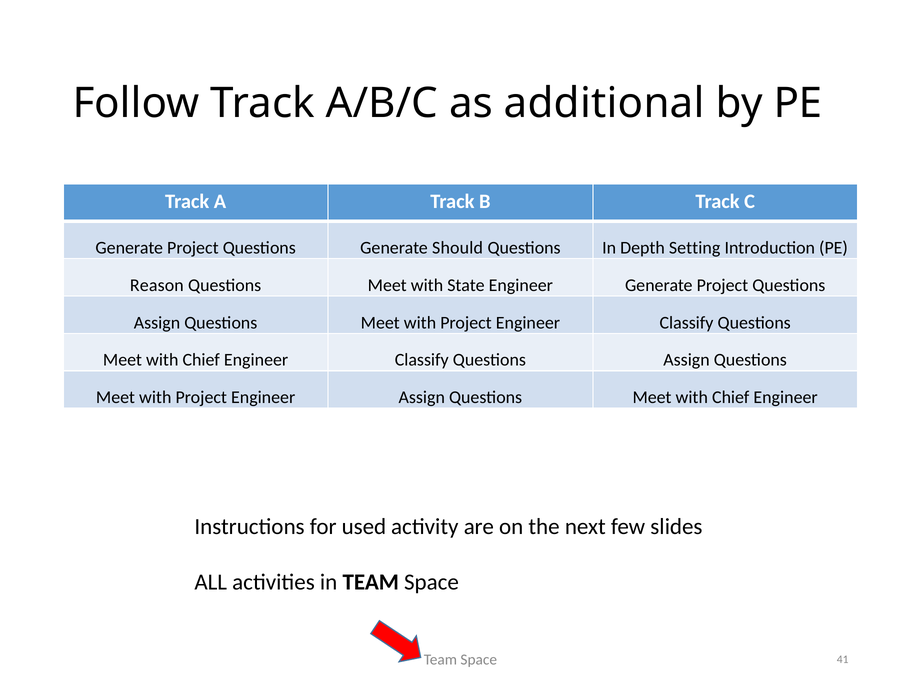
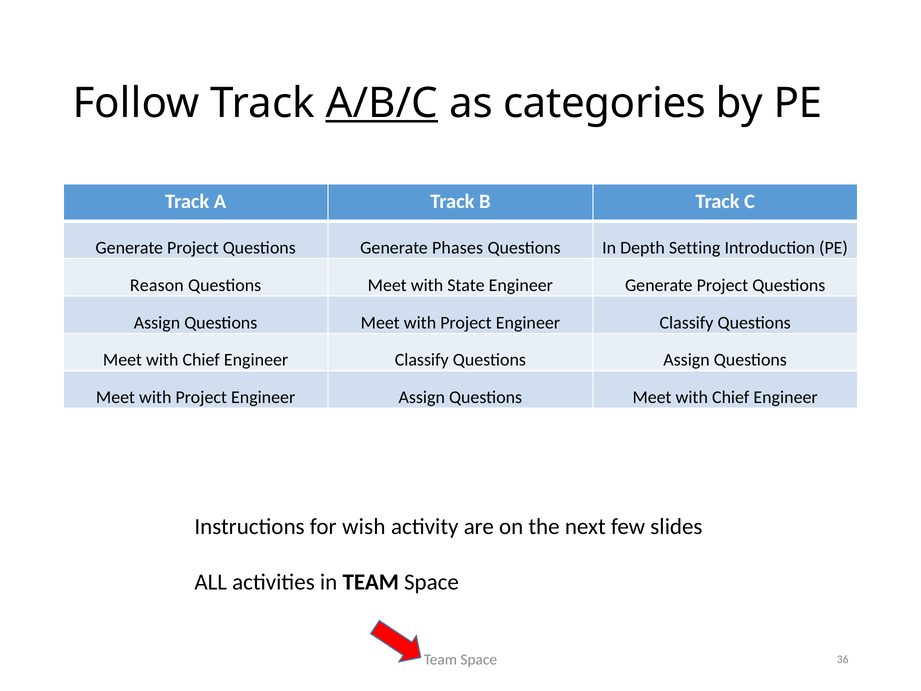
A/B/C underline: none -> present (382, 103)
additional: additional -> categories (605, 103)
Should: Should -> Phases (458, 248)
used: used -> wish (364, 526)
41: 41 -> 36 (843, 659)
